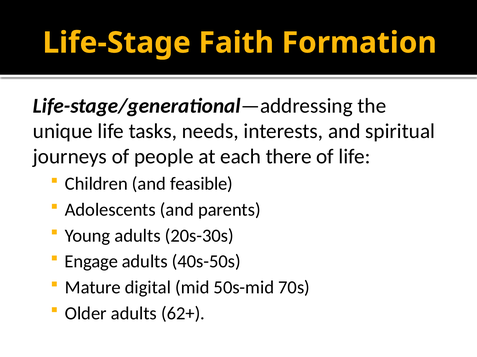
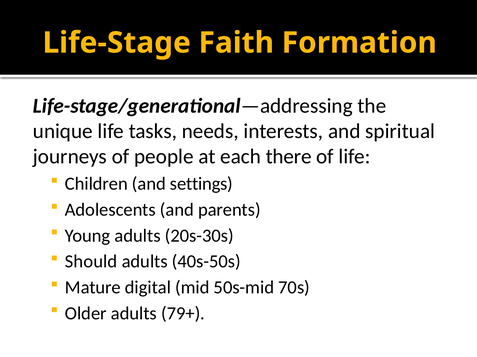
feasible: feasible -> settings (201, 184)
Engage: Engage -> Should (91, 262)
62+: 62+ -> 79+ (183, 314)
